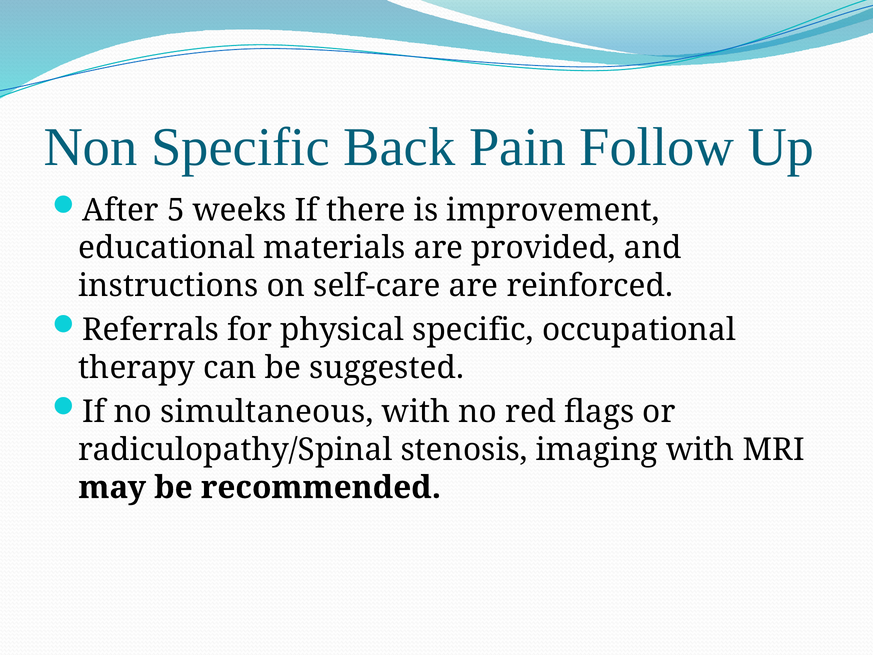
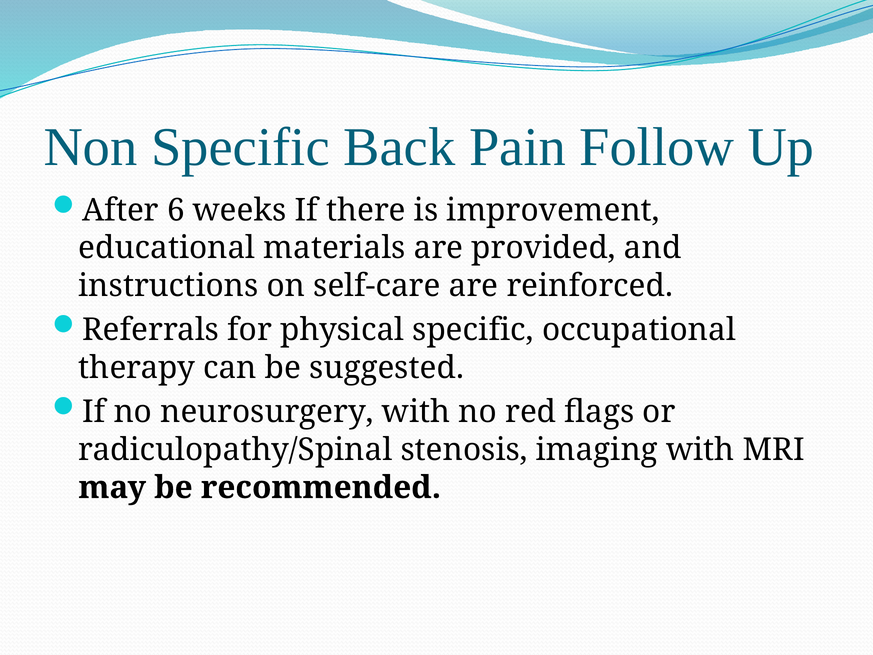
5: 5 -> 6 (176, 210)
simultaneous: simultaneous -> neurosurgery (267, 412)
